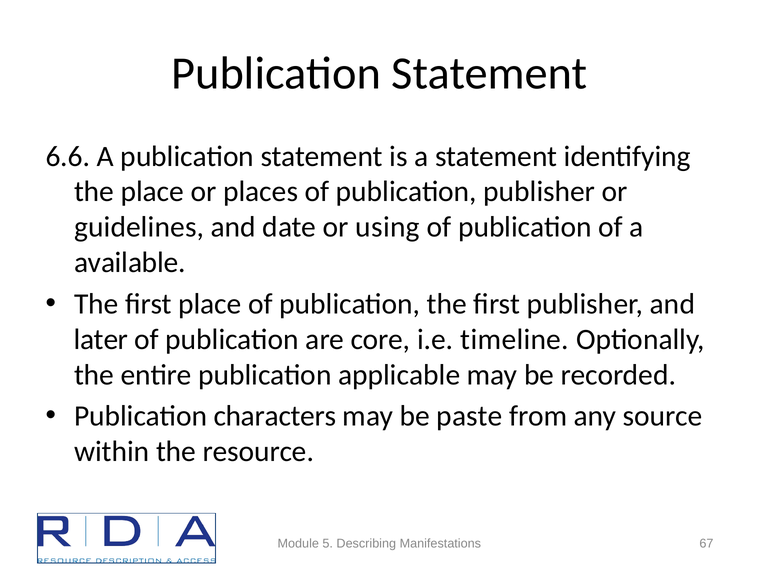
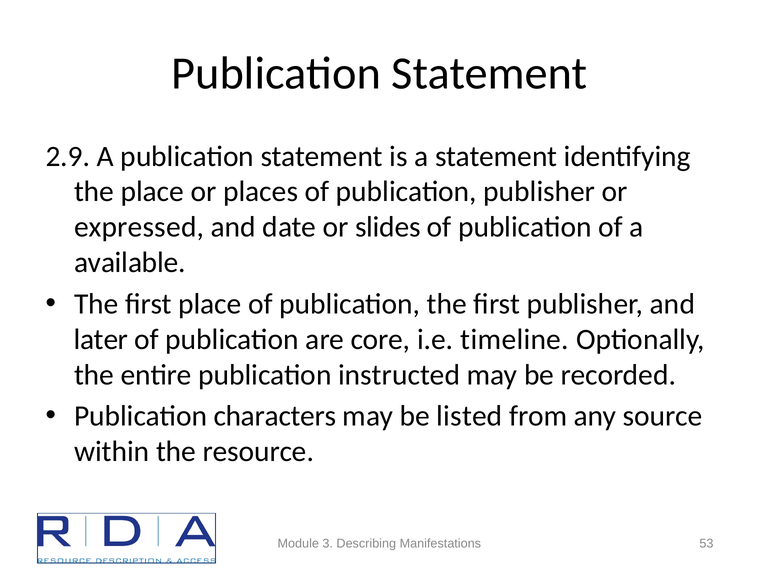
6.6: 6.6 -> 2.9 (68, 156)
guidelines: guidelines -> expressed (139, 227)
using: using -> slides (388, 227)
applicable: applicable -> instructed (399, 375)
paste: paste -> listed (469, 416)
5: 5 -> 3 (328, 544)
67: 67 -> 53 (706, 544)
